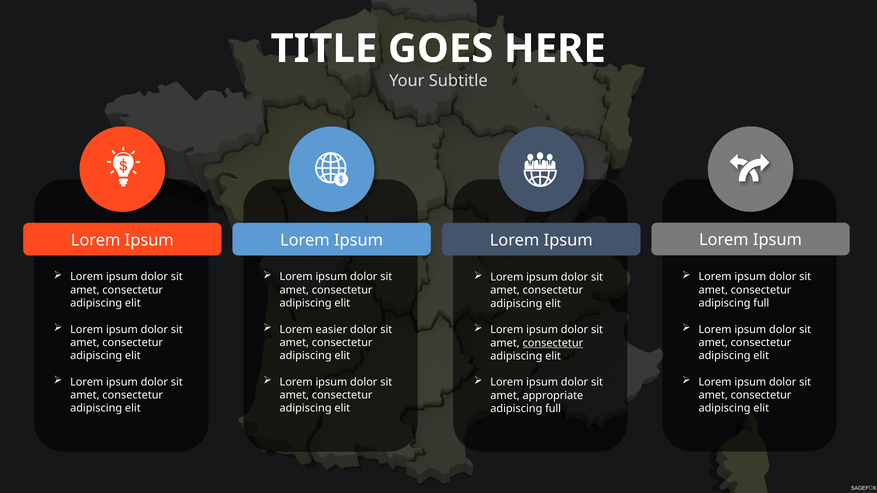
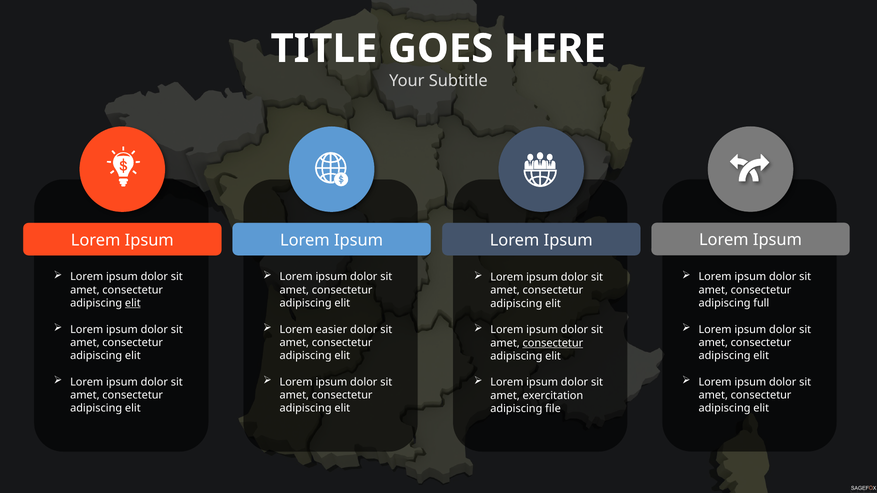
elit underline: none -> present (133, 303)
appropriate: appropriate -> exercitation (553, 396)
full: full -> file (553, 409)
